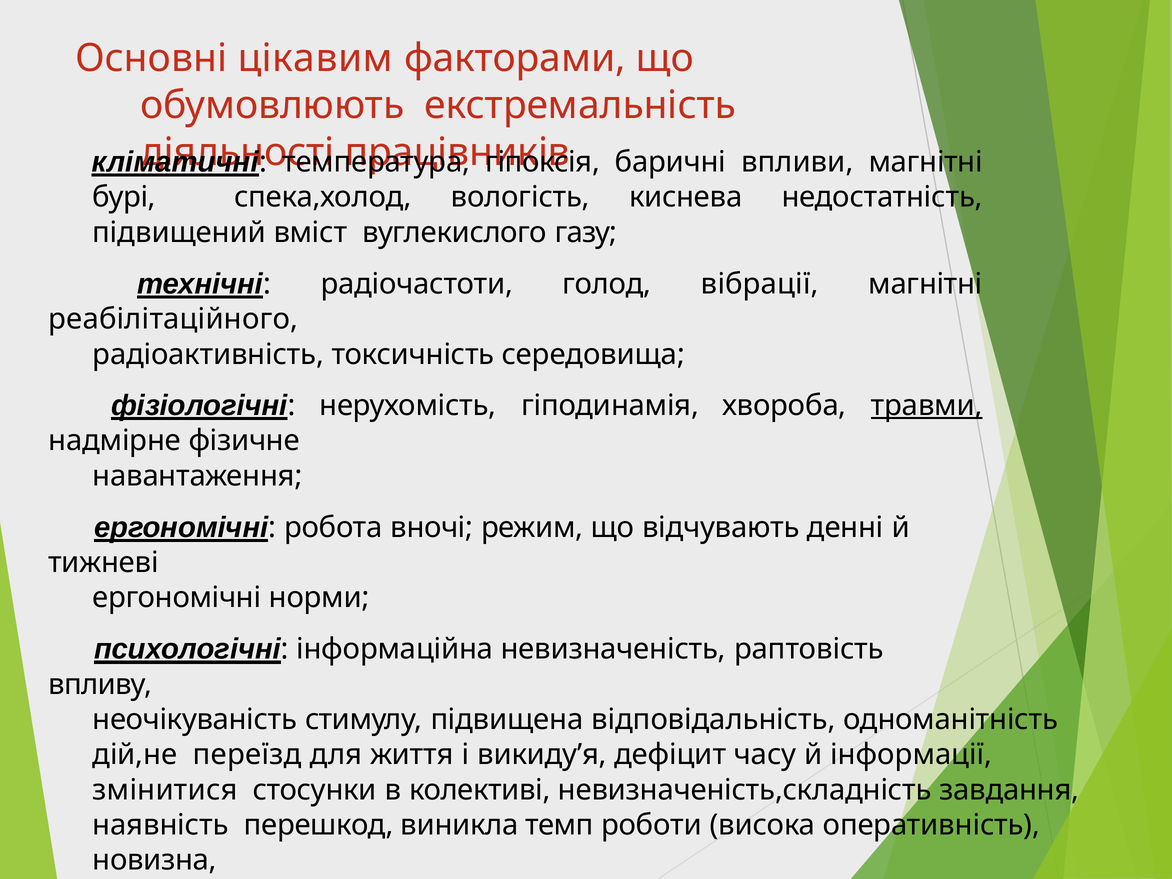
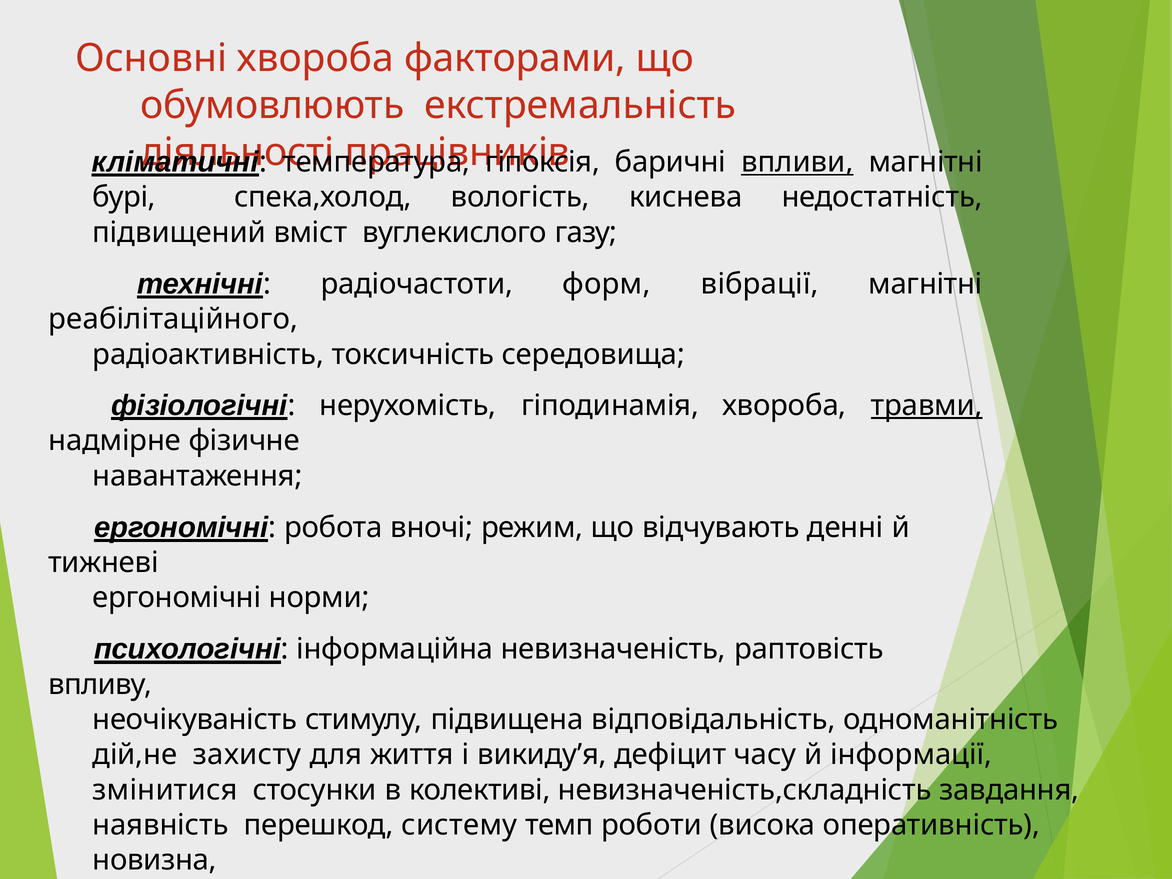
Основні цікавим: цікавим -> хвороба (315, 58)
впливи underline: none -> present (797, 162)
радіочастоти голод: голод -> форм (606, 284)
переїзд: переїзд -> захисту (247, 755)
виникла: виникла -> систему (459, 825)
